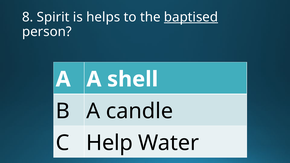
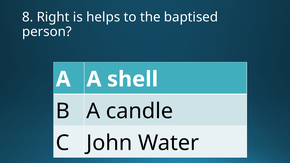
Spirit: Spirit -> Right (53, 17)
baptised underline: present -> none (191, 17)
Help: Help -> John (109, 143)
